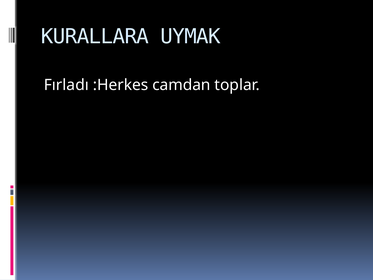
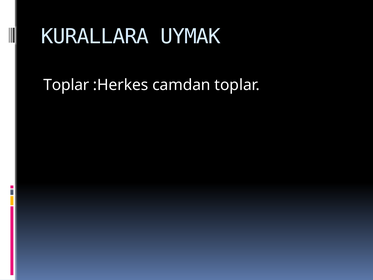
Fırladı: Fırladı -> Toplar (66, 85)
